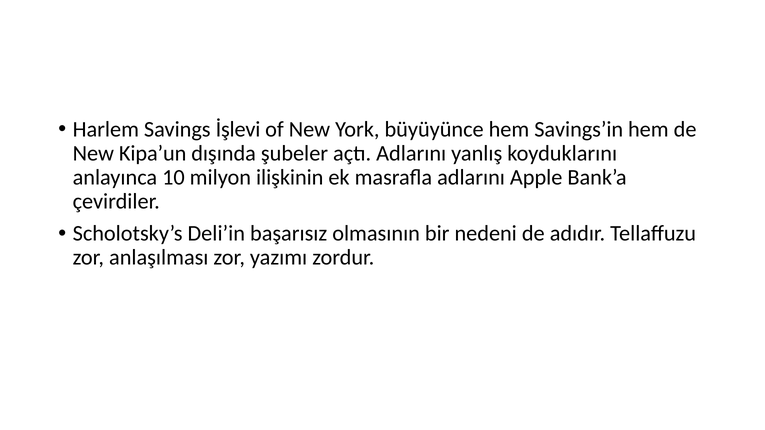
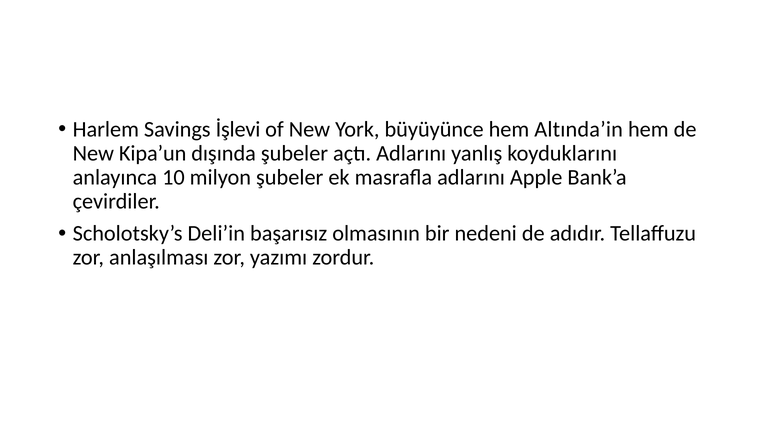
Savings’in: Savings’in -> Altında’in (579, 129)
milyon ilişkinin: ilişkinin -> şubeler (290, 178)
